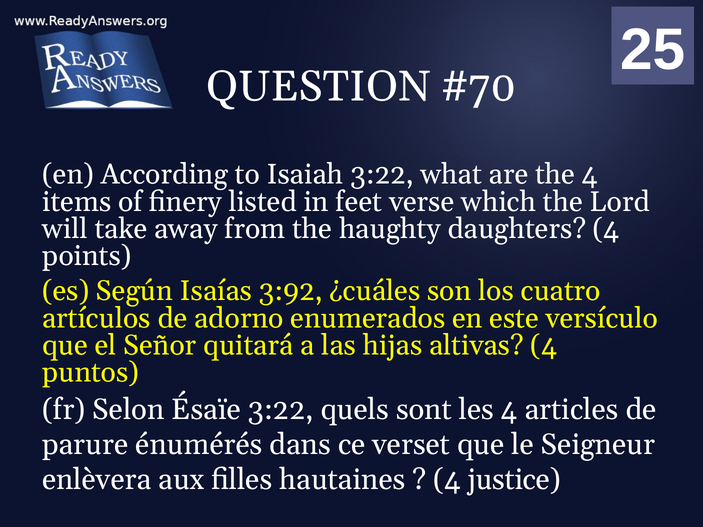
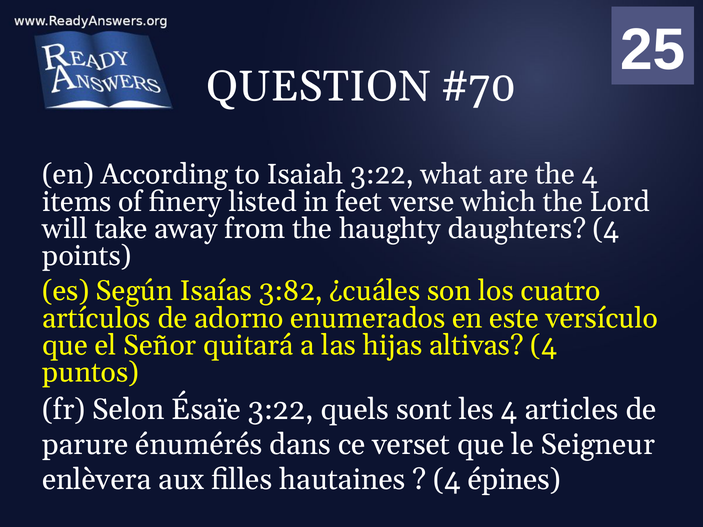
3:92: 3:92 -> 3:82 (291, 291)
justice: justice -> épines (514, 480)
